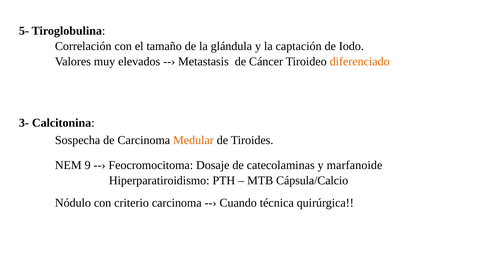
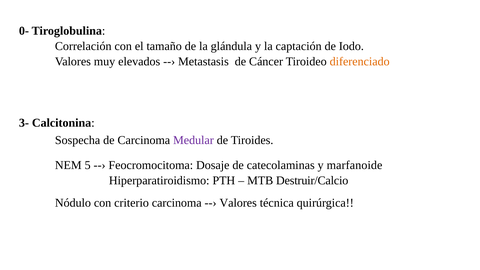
5-: 5- -> 0- (24, 31)
Medular colour: orange -> purple (193, 140)
9: 9 -> 5 (88, 165)
Cápsula/Calcio: Cápsula/Calcio -> Destruir/Calcio (312, 181)
Cuando: Cuando -> Valores (238, 203)
